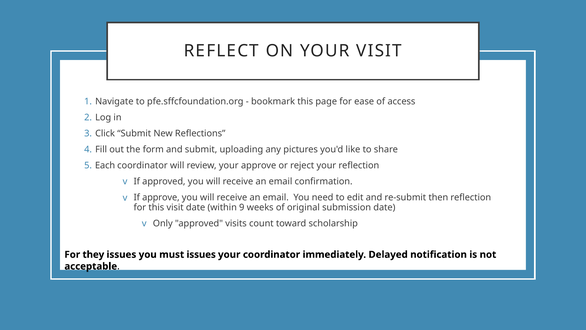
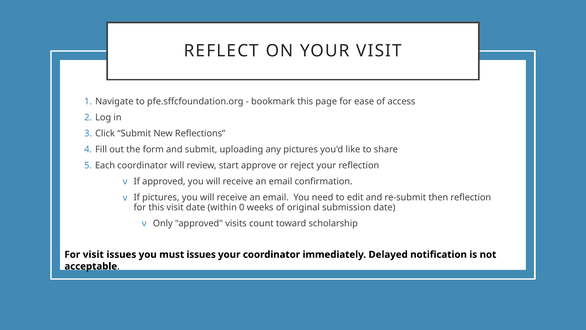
review your: your -> start (229, 165)
If approve: approve -> pictures (161, 197)
9: 9 -> 0 (242, 207)
For they: they -> visit (93, 254)
